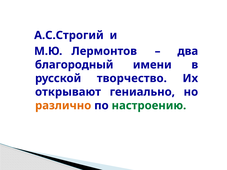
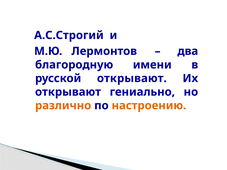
благородный: благородный -> благородную (74, 65)
русской творчество: творчество -> открывают (132, 78)
настроению colour: green -> orange (149, 106)
